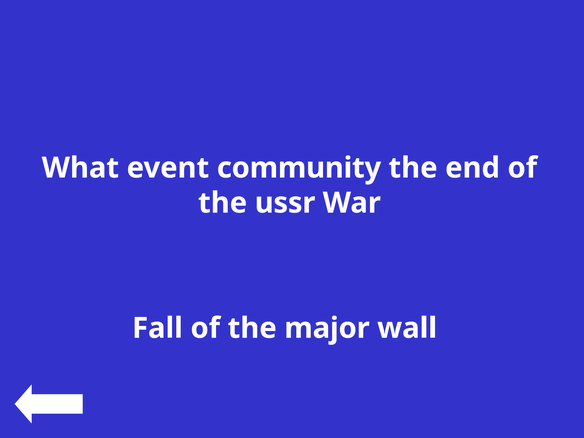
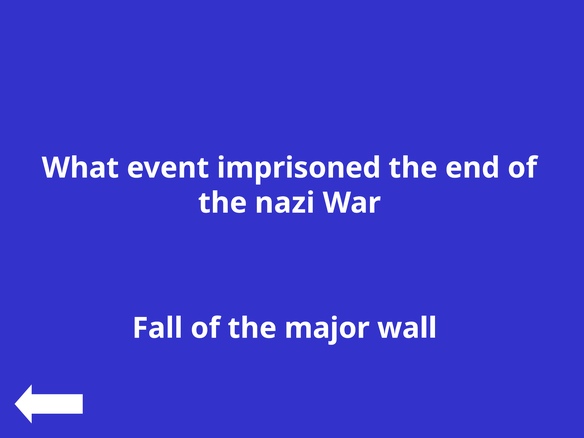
community: community -> imprisoned (299, 168)
ussr: ussr -> nazi (285, 203)
